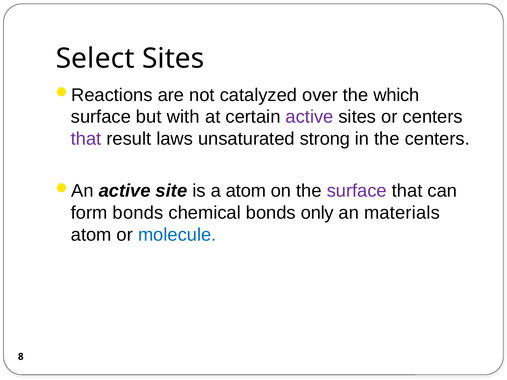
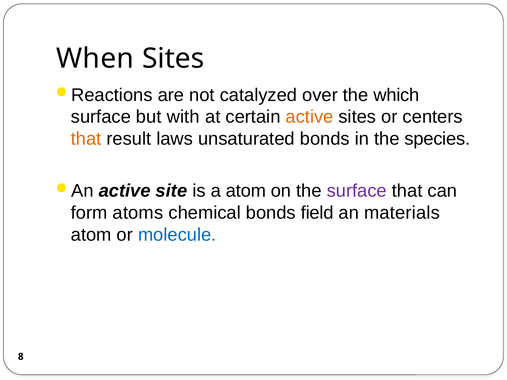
Select: Select -> When (95, 59)
active colour: purple -> orange (310, 117)
that colour: purple -> orange (86, 139)
unsaturated strong: strong -> bonds (325, 139)
the centers: centers -> species (437, 139)
form bonds: bonds -> atoms (138, 213)
only: only -> field (317, 213)
